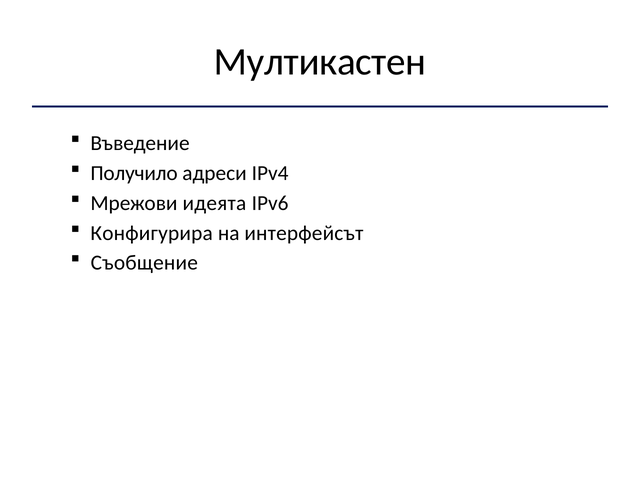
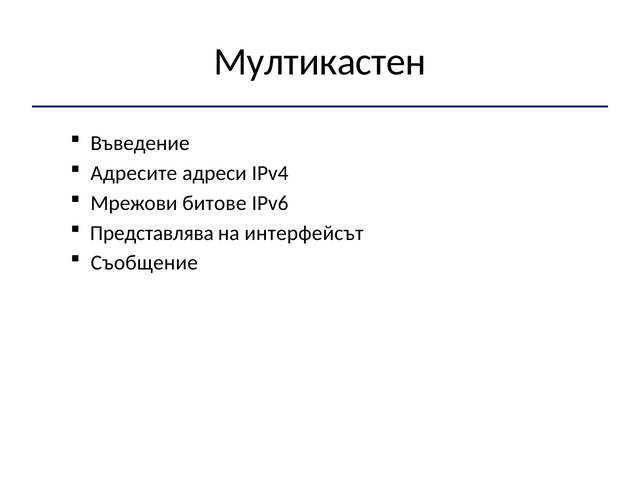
Получило: Получило -> Адресите (134, 173)
идеята: идеята -> битове (214, 203)
Конфигурира: Конфигурира -> Представлява (152, 233)
